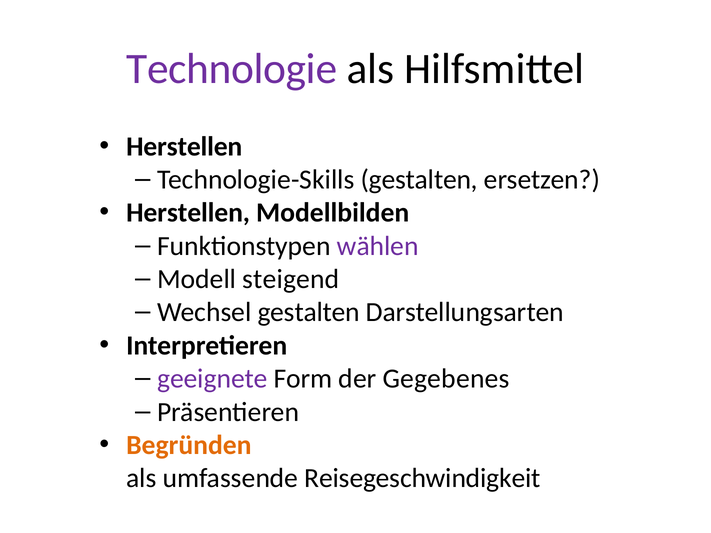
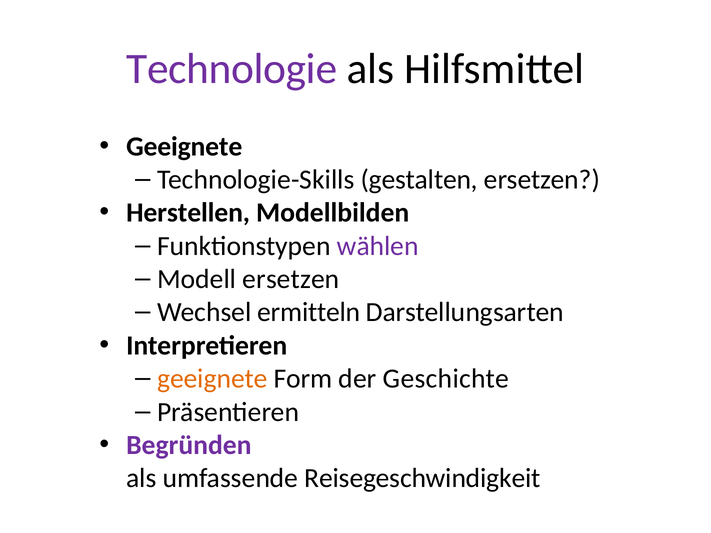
Herstellen: Herstellen -> Geeignete (184, 147)
Modell steigend: steigend -> ersetzen (291, 279)
Wechsel gestalten: gestalten -> ermitteln (309, 313)
geeignete colour: purple -> orange (212, 379)
Gegebenes: Gegebenes -> Geschichte (446, 379)
Begründen colour: orange -> purple (189, 445)
